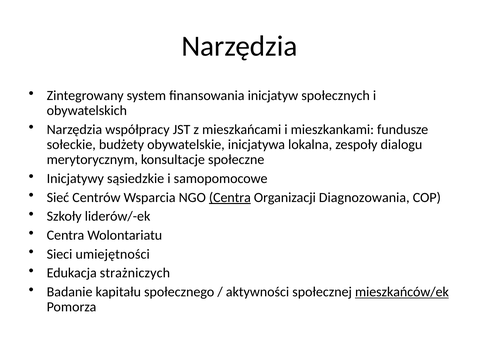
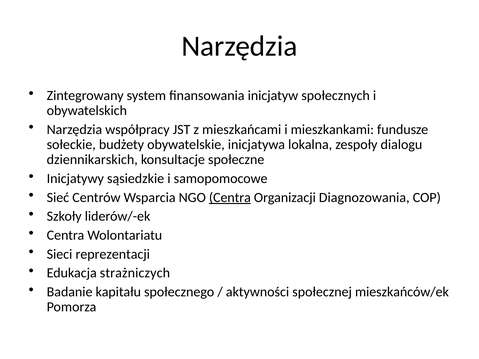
merytorycznym: merytorycznym -> dziennikarskich (92, 160)
umiejętności: umiejętności -> reprezentacji (113, 254)
mieszkańców/ek underline: present -> none (402, 292)
